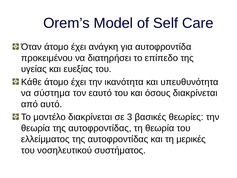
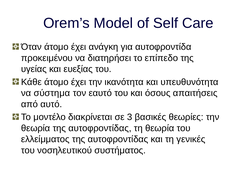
όσους διακρίνεται: διακρίνεται -> απαιτήσεις (195, 93)
μερικές: μερικές -> γενικές (191, 139)
